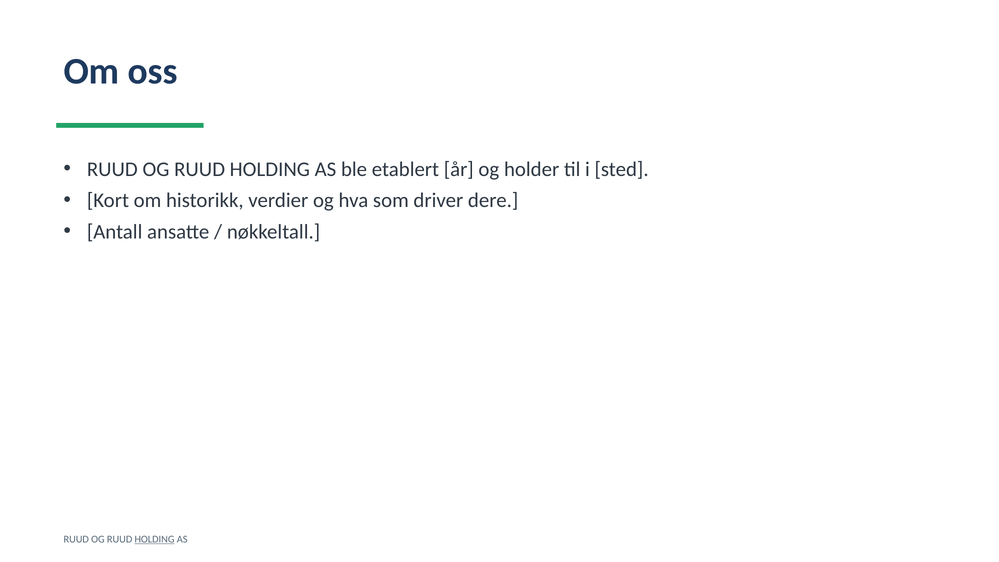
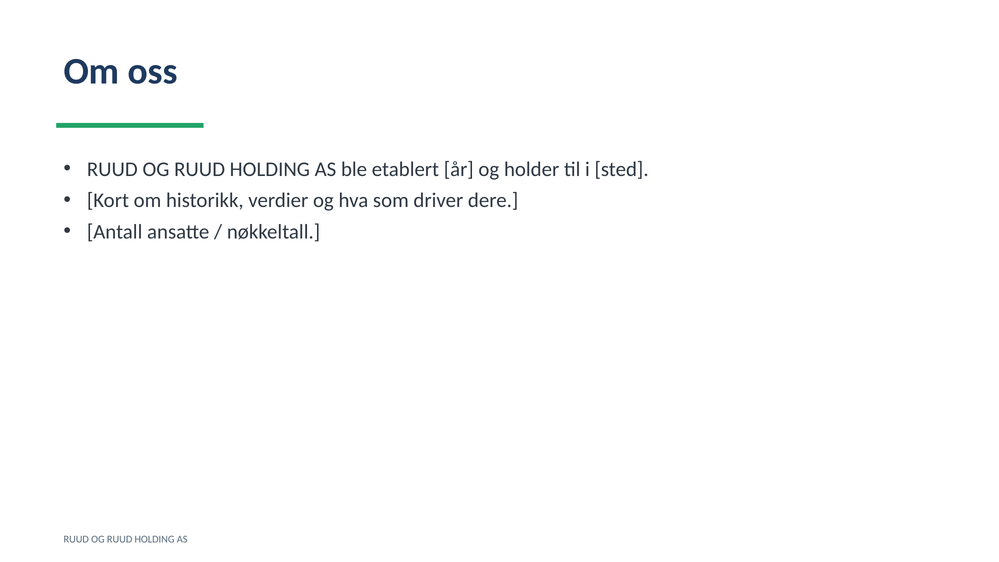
HOLDING underline: present -> none (154, 539)
